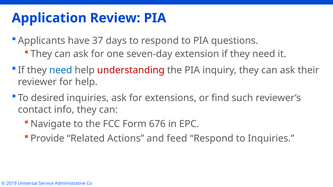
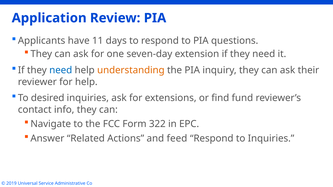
37: 37 -> 11 (98, 41)
understanding colour: red -> orange (131, 70)
such: such -> fund (242, 98)
676: 676 -> 322 (157, 124)
Provide: Provide -> Answer (47, 139)
